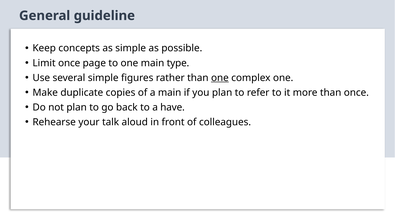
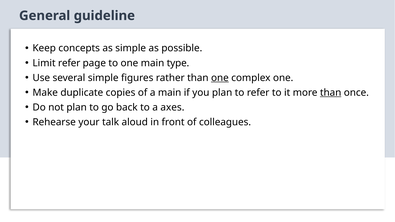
Limit once: once -> refer (69, 63)
than underline: none -> present (331, 93)
have: have -> axes (172, 107)
